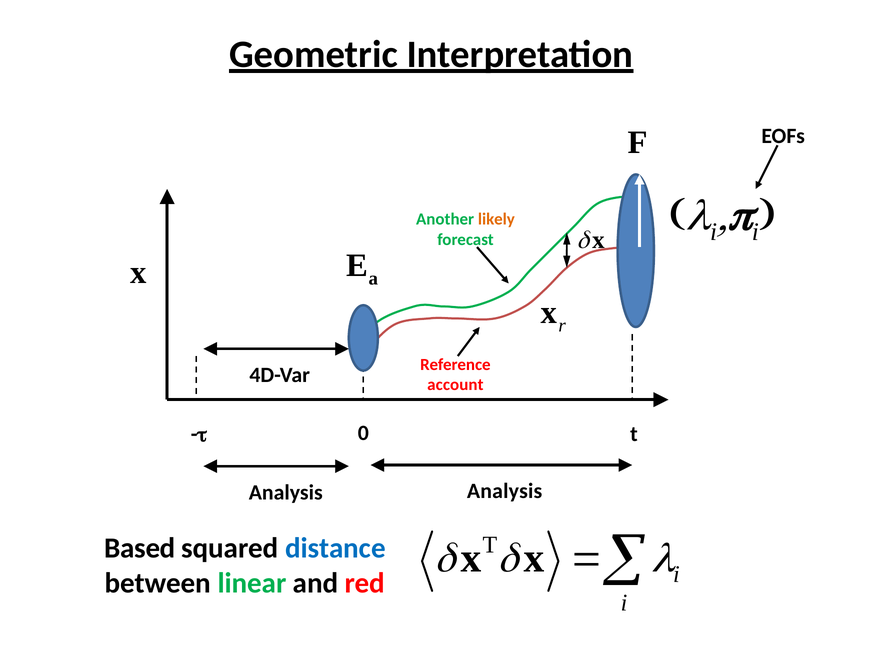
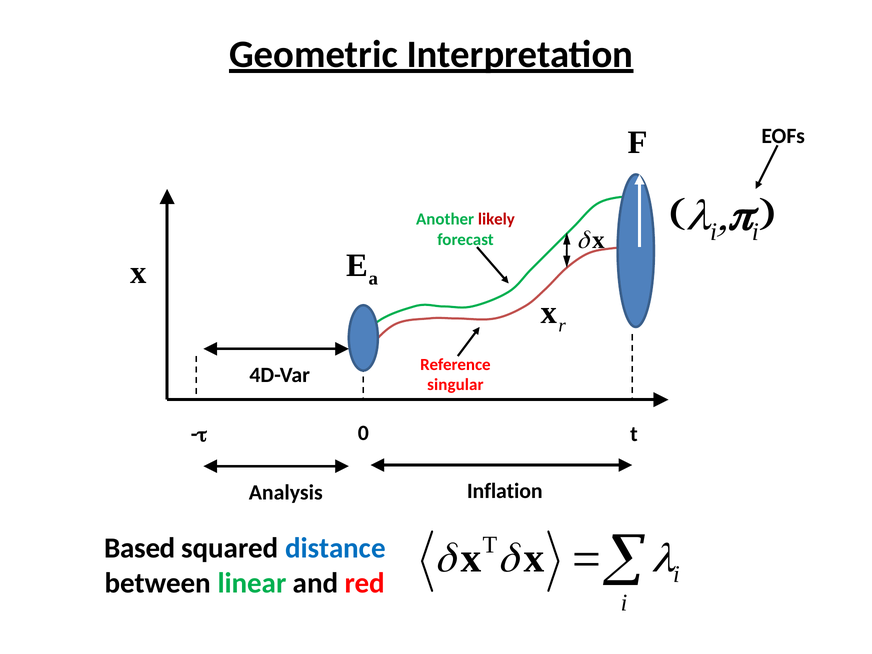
likely colour: orange -> red (496, 219)
account: account -> singular (455, 385)
Analysis Analysis: Analysis -> Inflation (505, 491)
